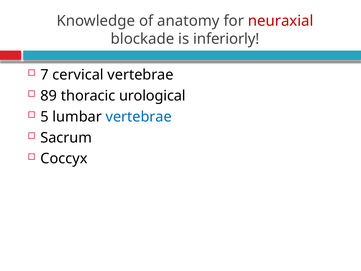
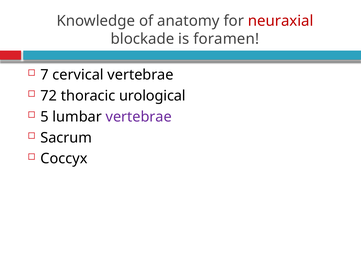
inferiorly: inferiorly -> foramen (226, 39)
89: 89 -> 72 (49, 96)
vertebrae colour: blue -> purple (139, 117)
